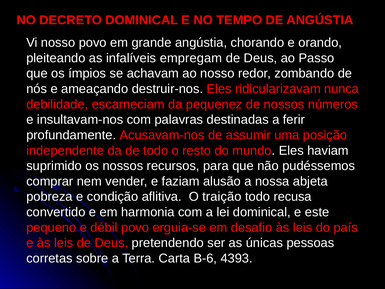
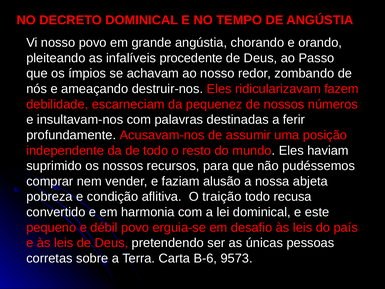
empregam: empregam -> procedente (191, 58)
nunca: nunca -> fazem (341, 89)
4393: 4393 -> 9573 (237, 258)
